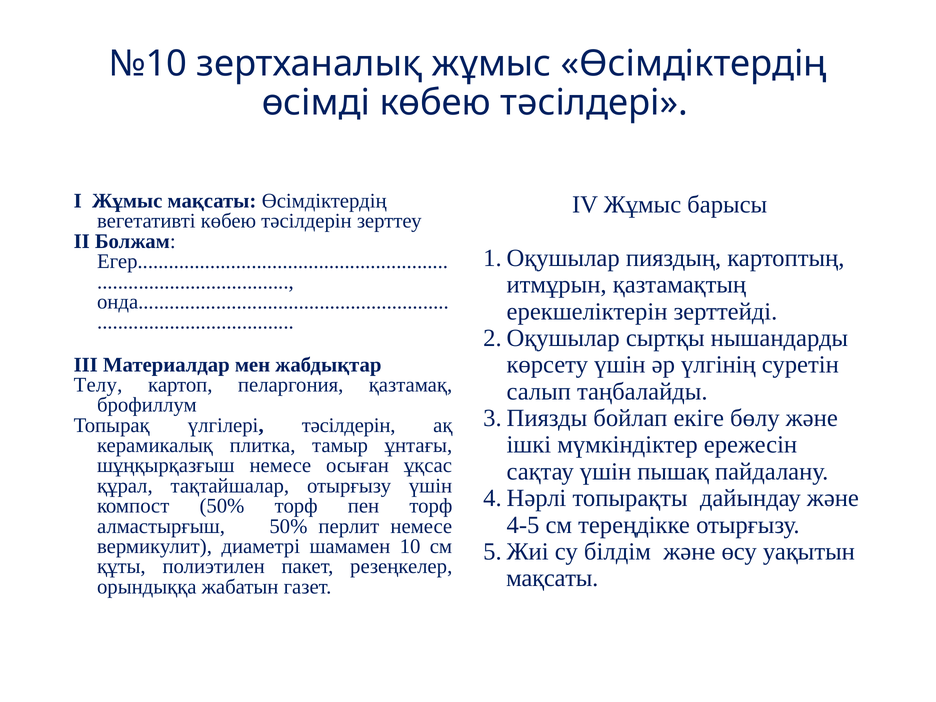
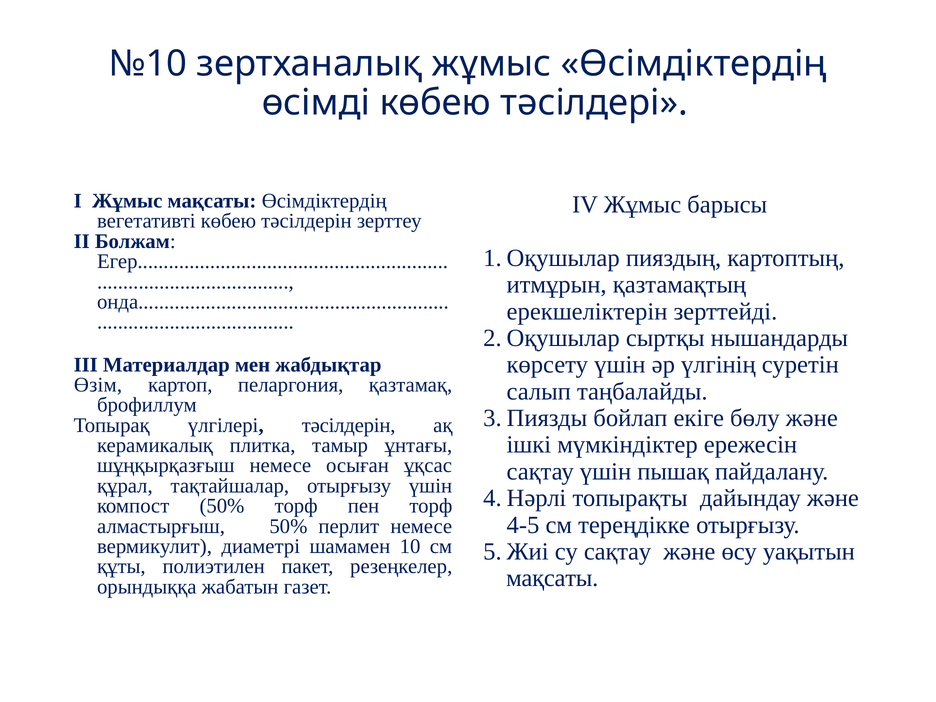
Телу: Телу -> Өзім (98, 385)
су білдім: білдім -> сақтау (618, 552)
